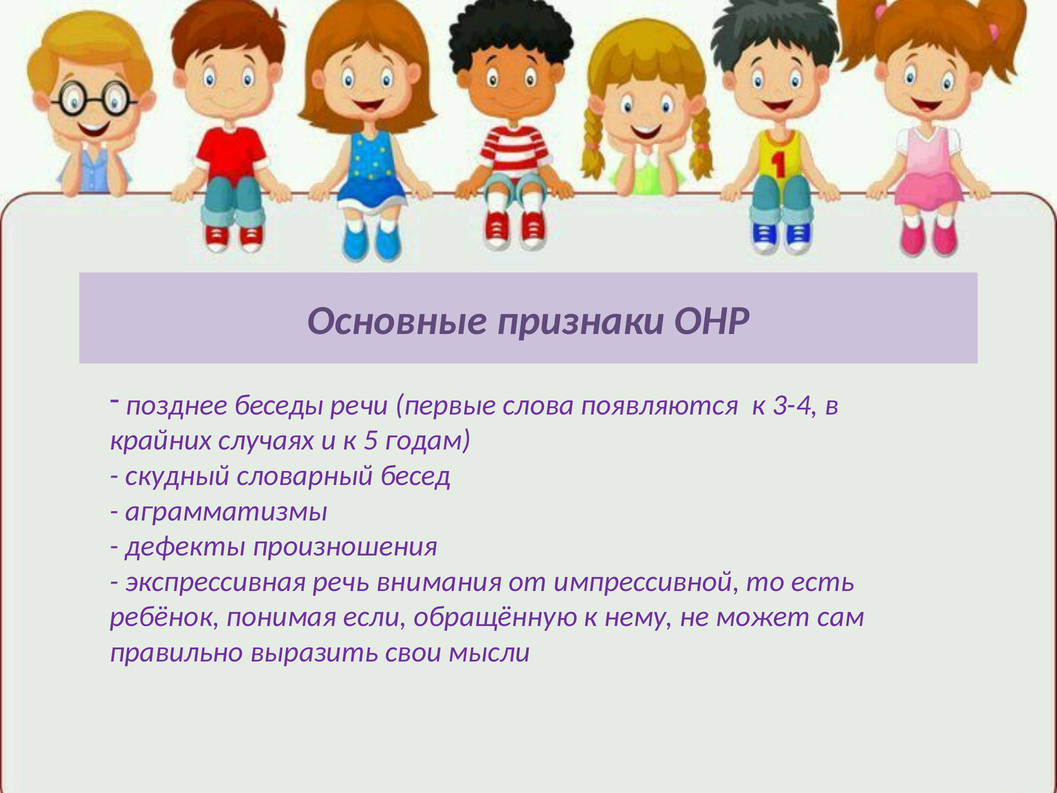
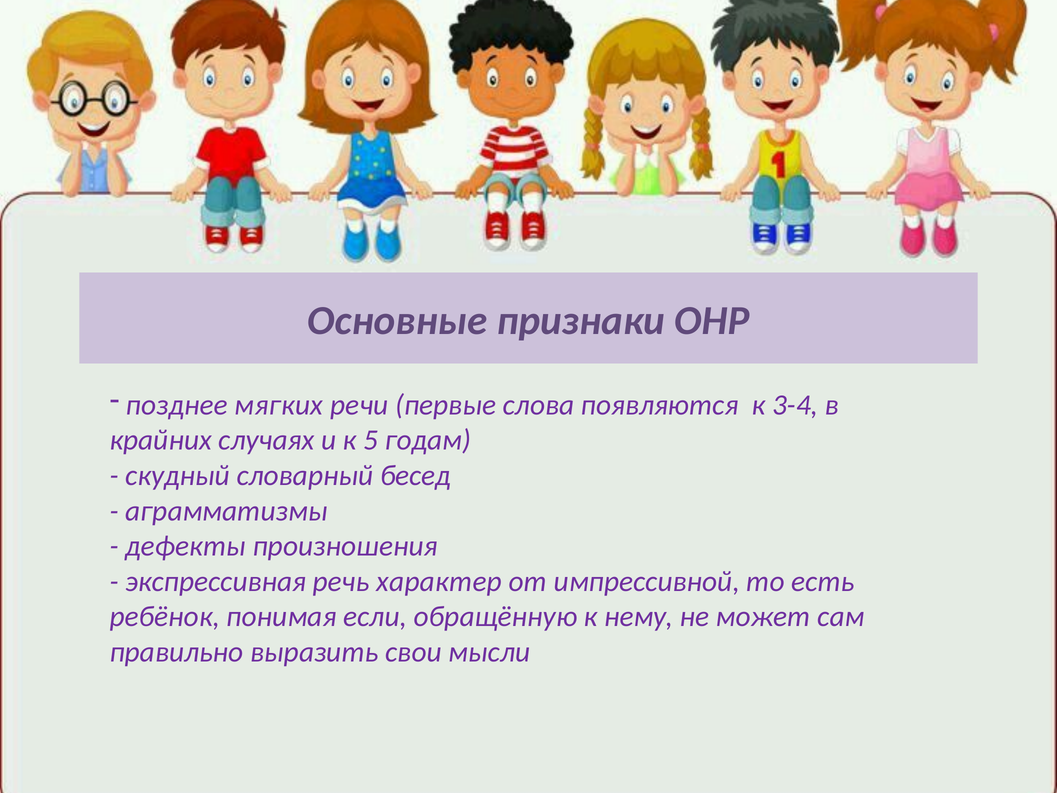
беседы: беседы -> мягких (279, 405)
внимания: внимания -> характер (439, 581)
